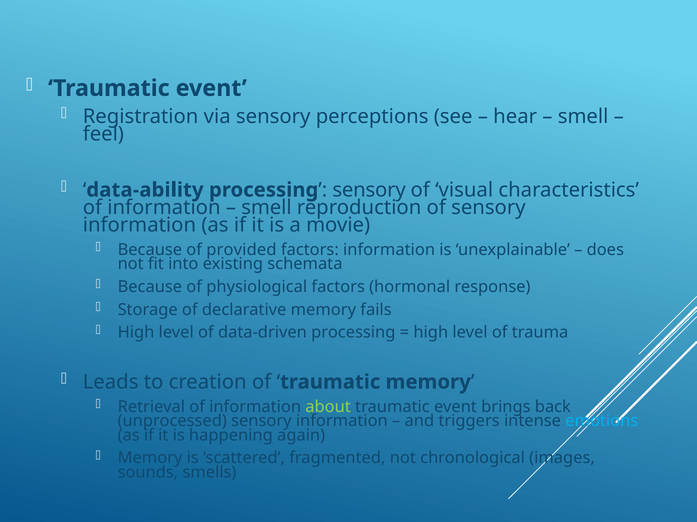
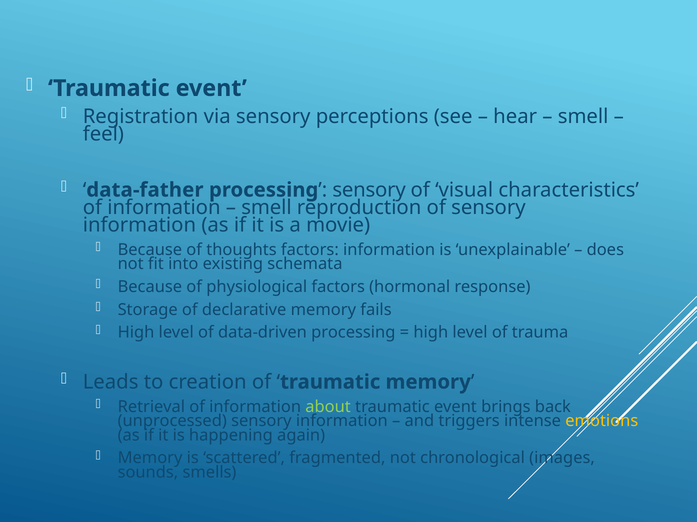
data-ability: data-ability -> data-father (145, 190)
provided: provided -> thoughts (241, 250)
emotions colour: light blue -> yellow (602, 422)
